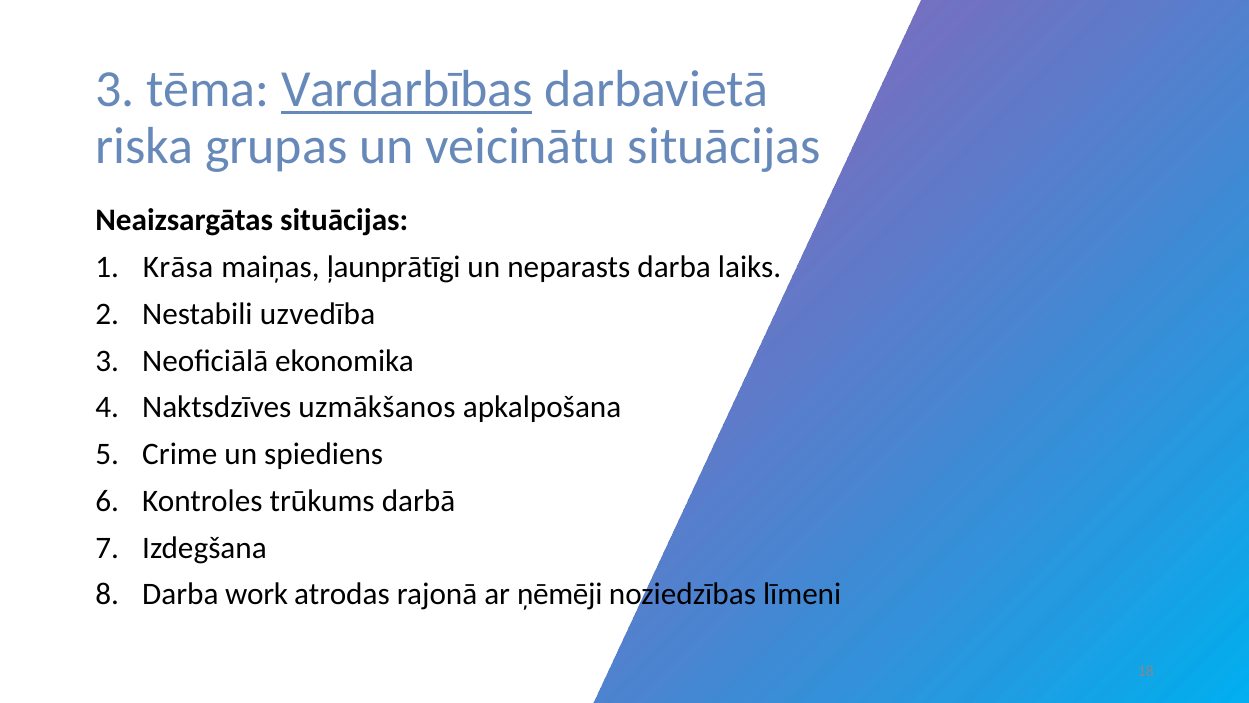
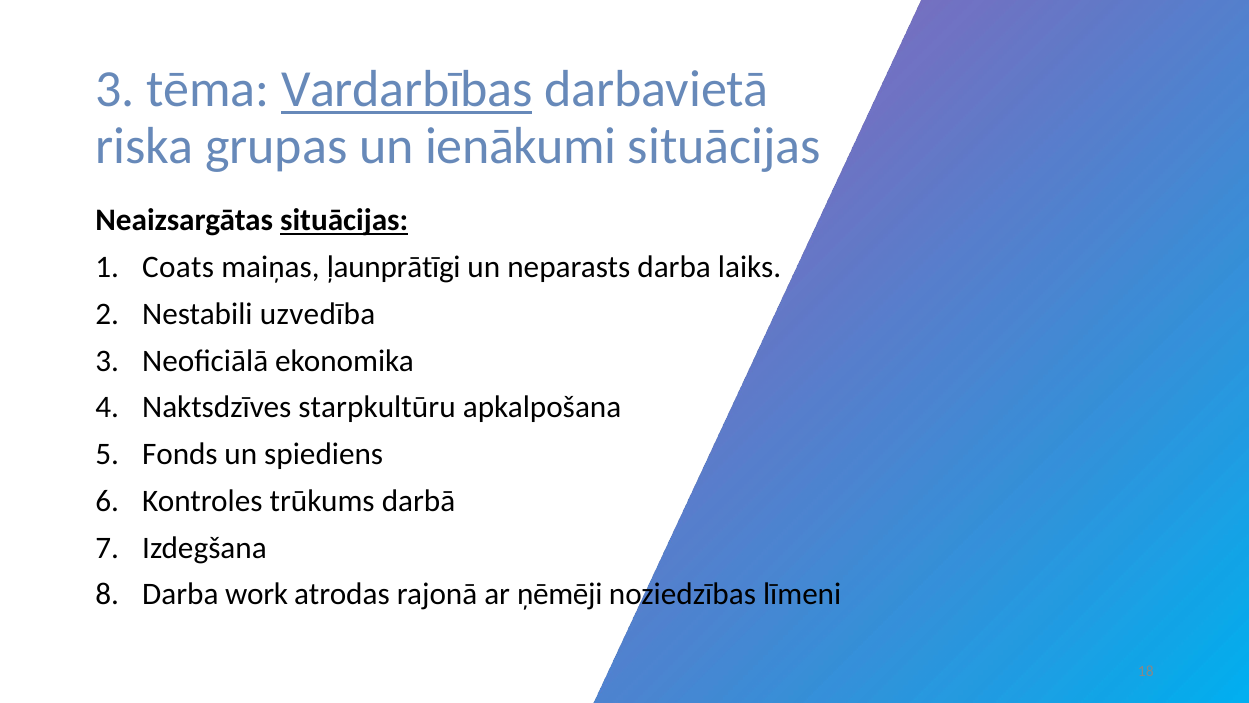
veicinātu: veicinātu -> ienākumi (521, 146)
situācijas underline: none -> present (344, 220)
Krāsa: Krāsa -> Coats (178, 267)
uzmākšanos: uzmākšanos -> starpkultūru (377, 407)
Crime: Crime -> Fonds (180, 454)
